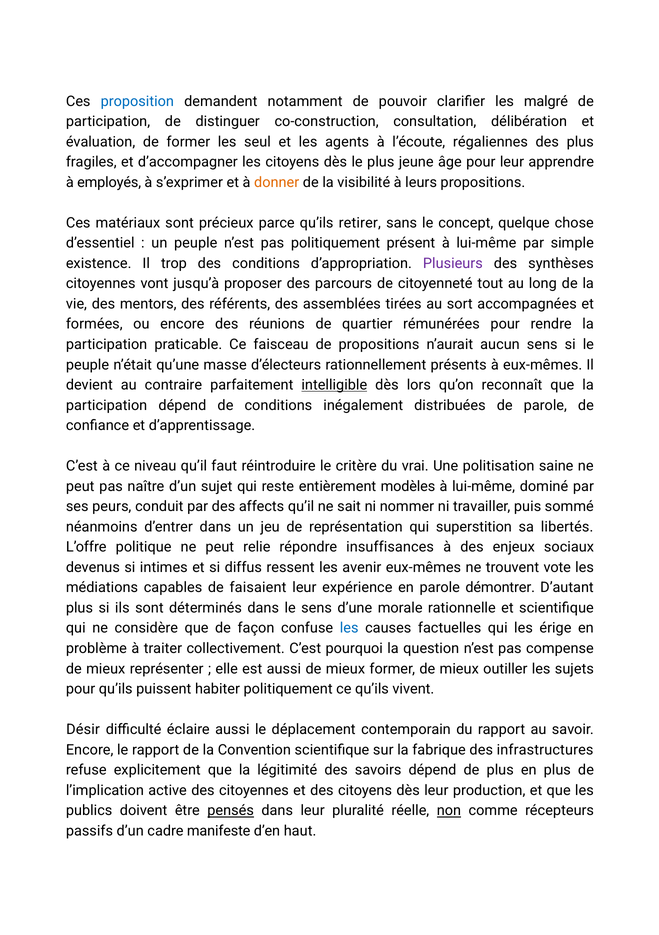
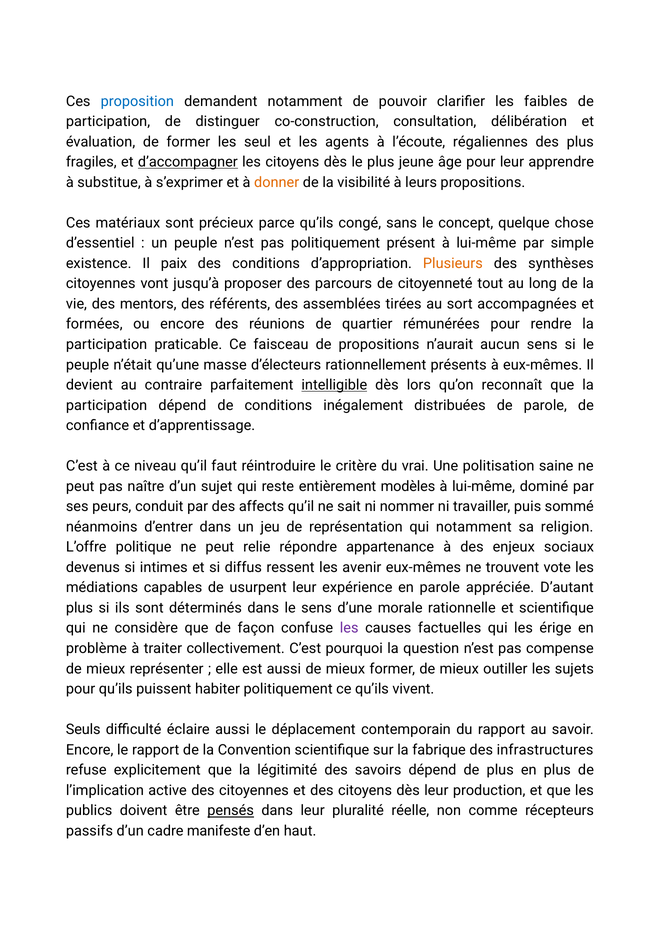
malgré: malgré -> faibles (546, 101)
d’accompagner underline: none -> present (188, 162)
employés: employés -> substitue (109, 182)
retirer: retirer -> congé (360, 223)
trop: trop -> paix (174, 264)
Plusieurs colour: purple -> orange (453, 264)
qui superstition: superstition -> notamment (474, 527)
libertés: libertés -> religion (567, 527)
insuffisances: insuffisances -> appartenance (390, 548)
faisaient: faisaient -> usurpent (258, 588)
démontrer: démontrer -> appréciée (500, 588)
les colour: blue -> purple (349, 629)
Désir: Désir -> Seuls (83, 730)
non underline: present -> none (449, 811)
